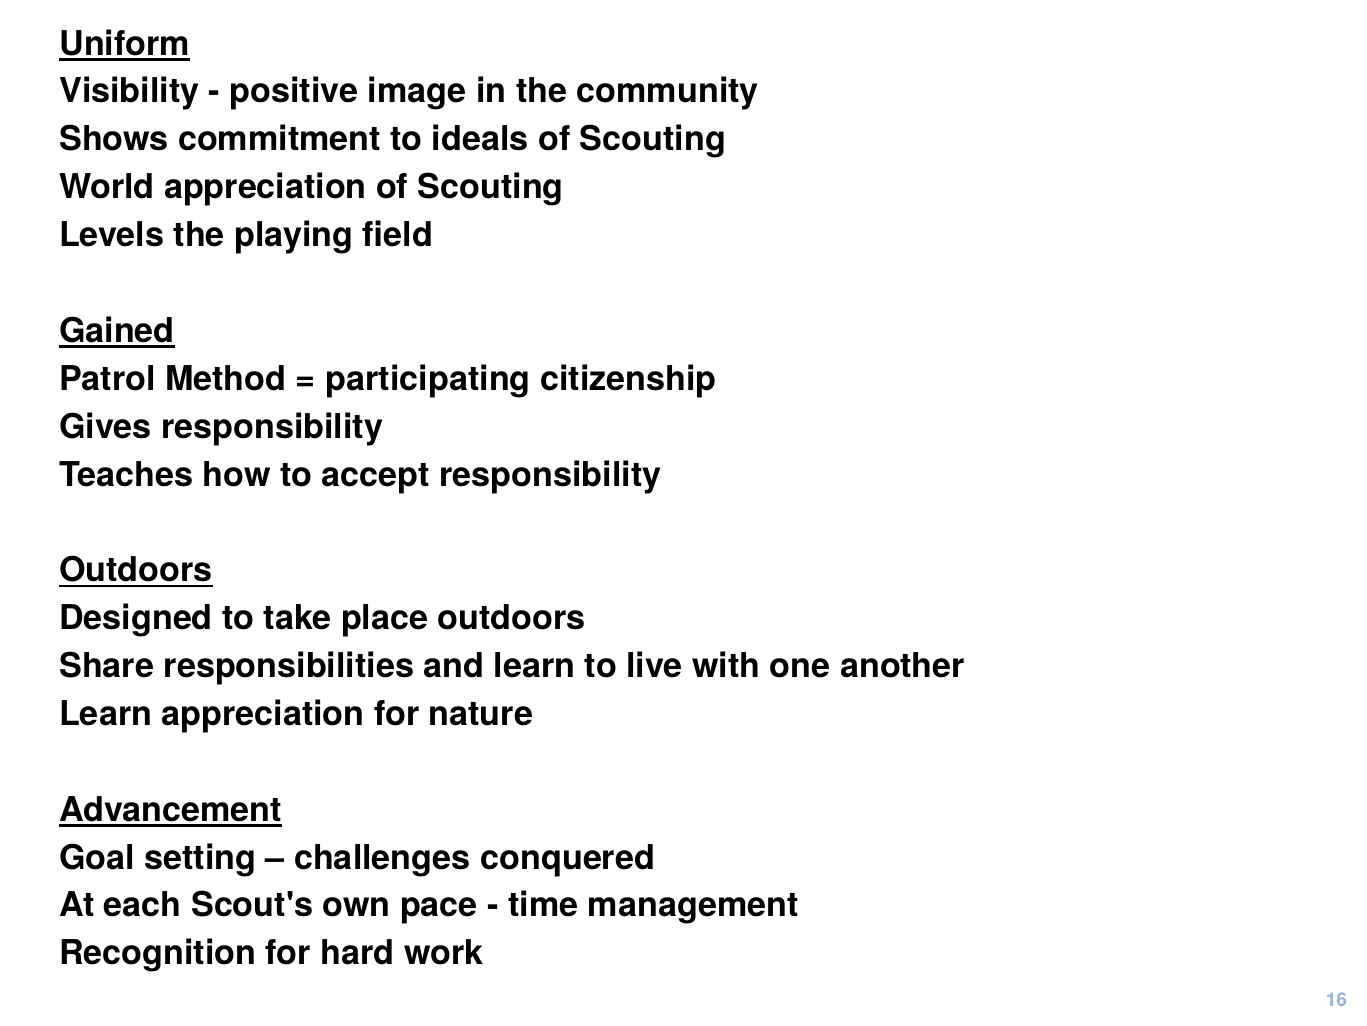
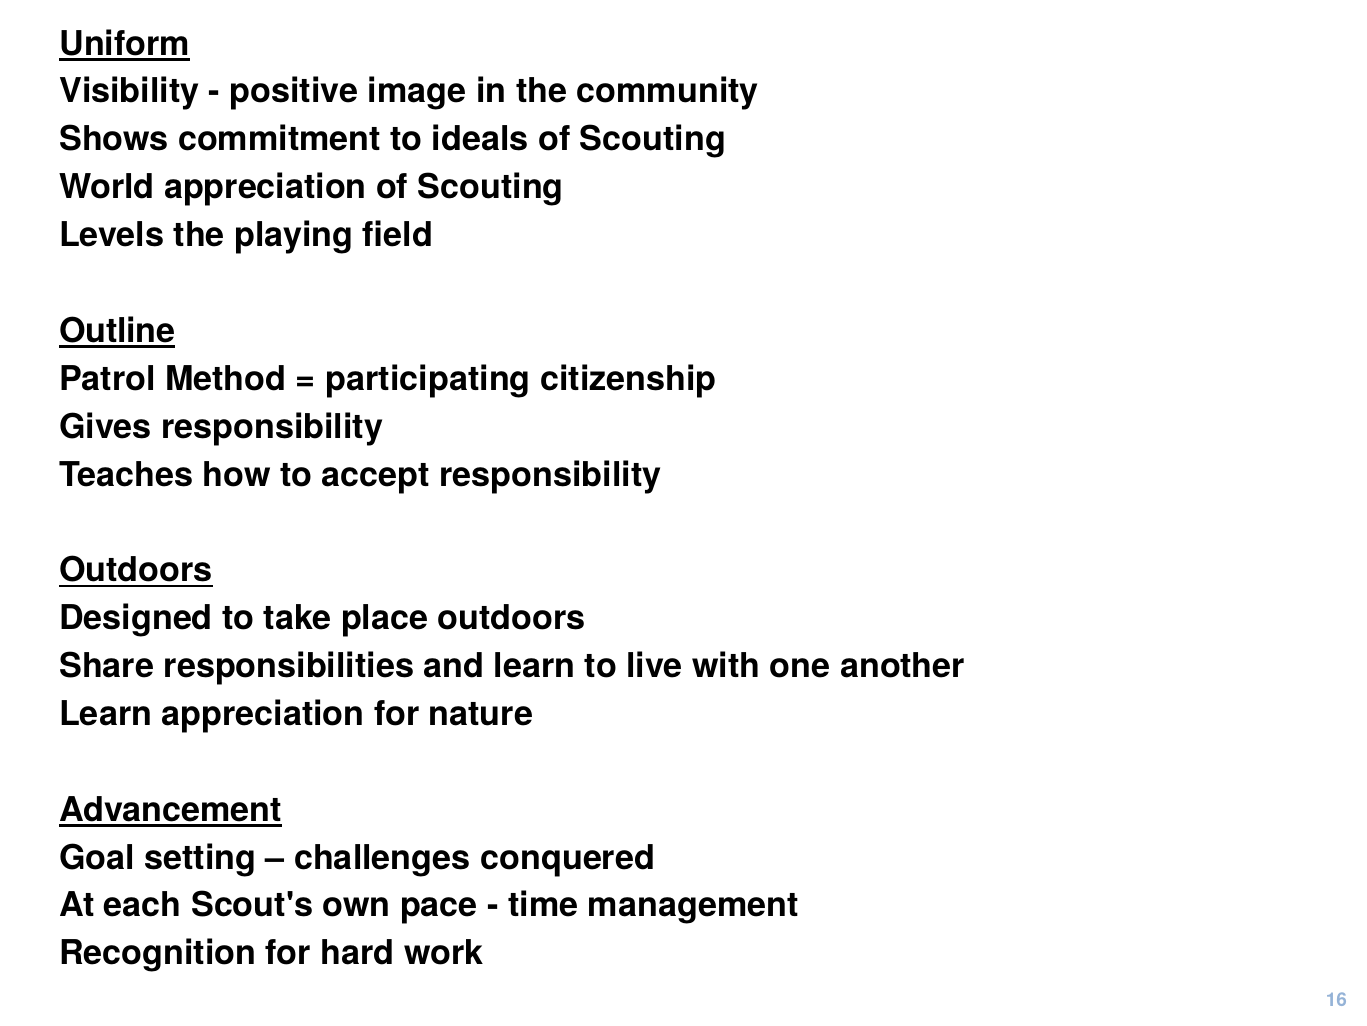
Gained: Gained -> Outline (117, 331)
